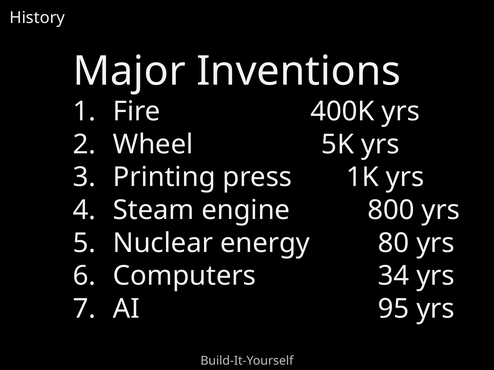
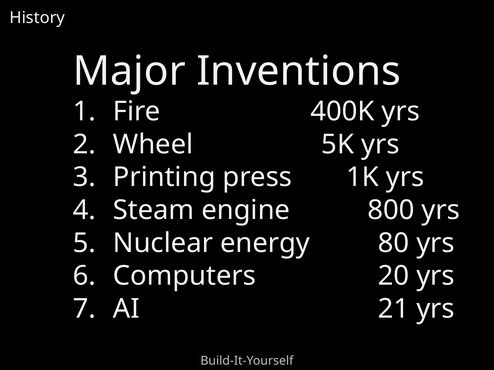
34: 34 -> 20 (394, 276)
95: 95 -> 21 (394, 309)
